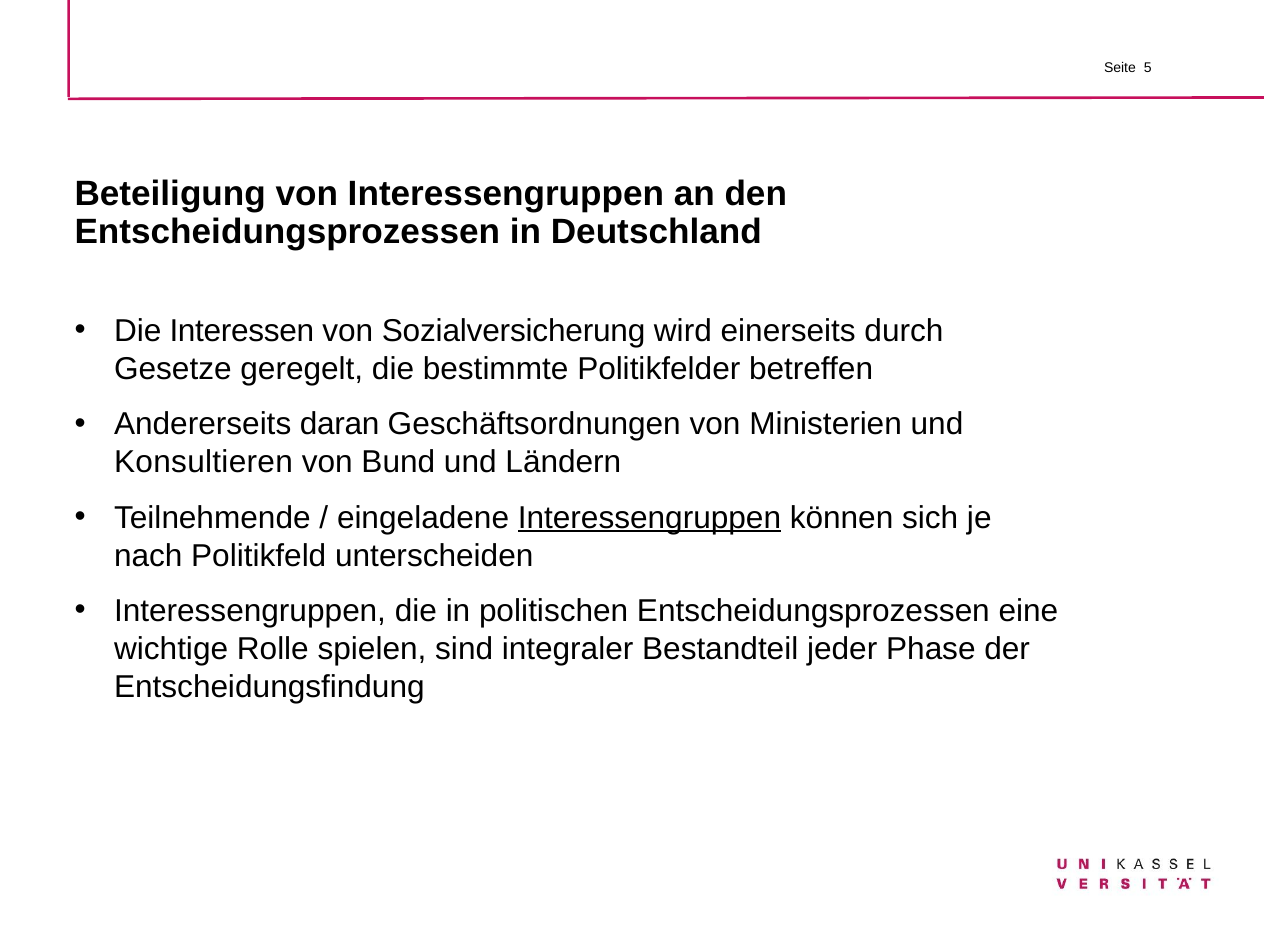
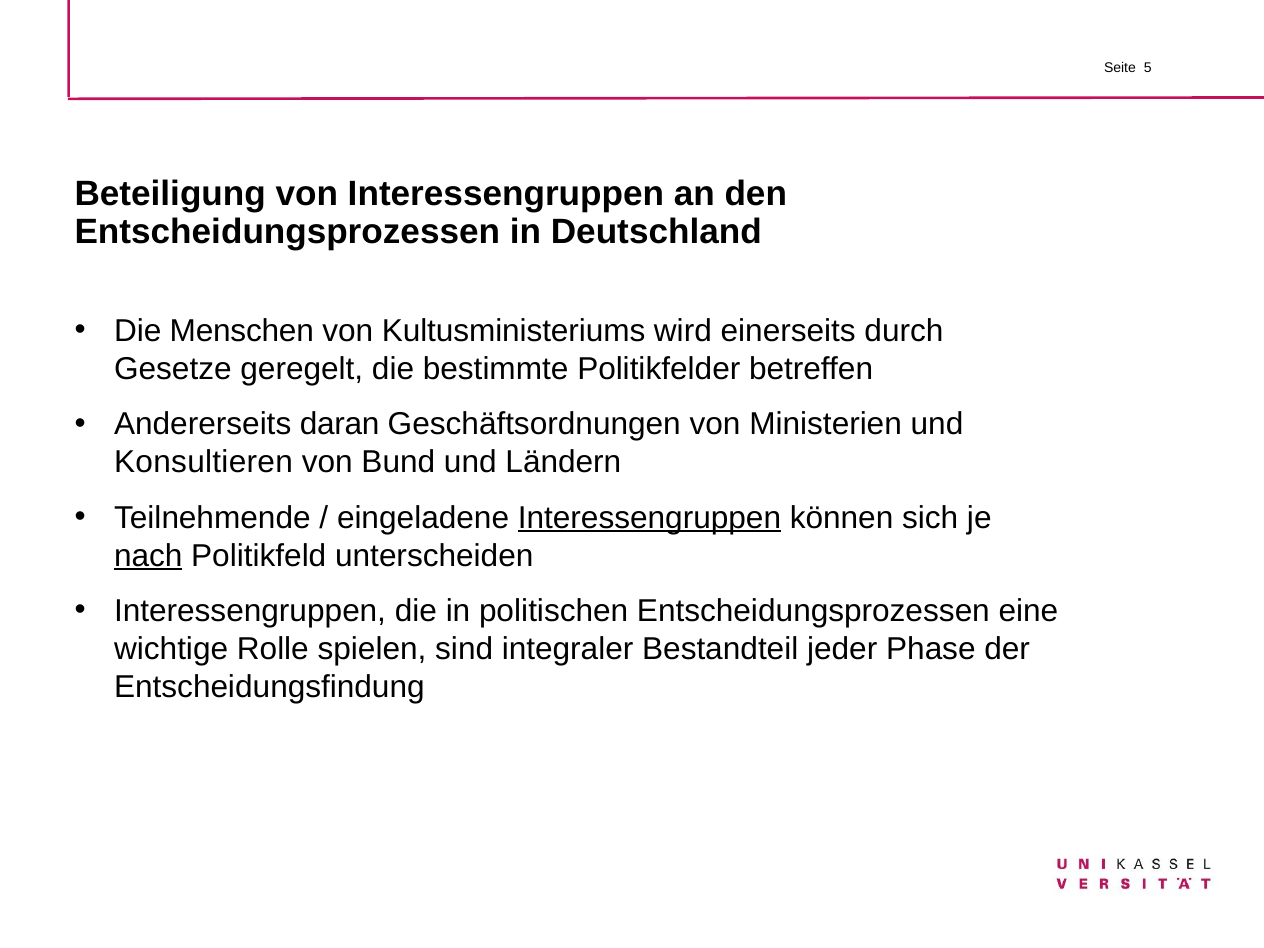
Interessen: Interessen -> Menschen (242, 331)
Sozialversicherung: Sozialversicherung -> Kultusministeriums (514, 331)
nach underline: none -> present (148, 556)
